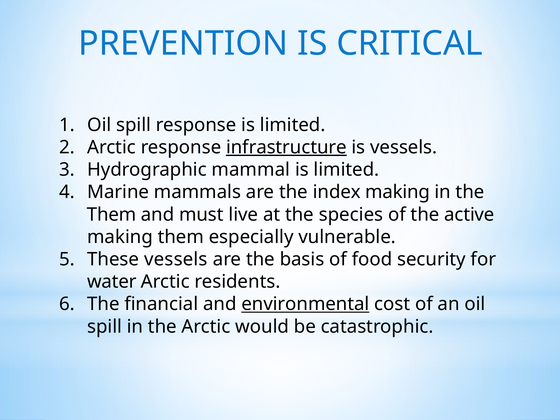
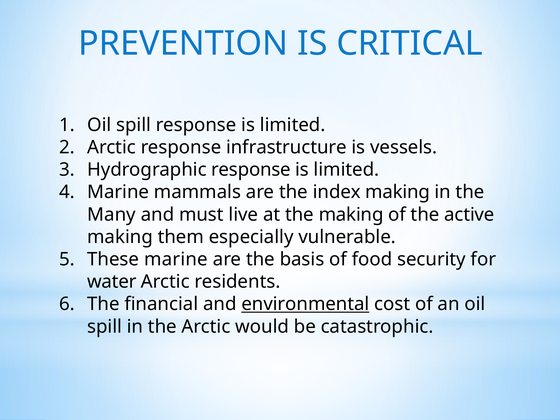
infrastructure underline: present -> none (286, 147)
Hydrographic mammal: mammal -> response (251, 170)
Them: Them -> Many (111, 215)
the species: species -> making (351, 215)
These vessels: vessels -> marine (176, 259)
